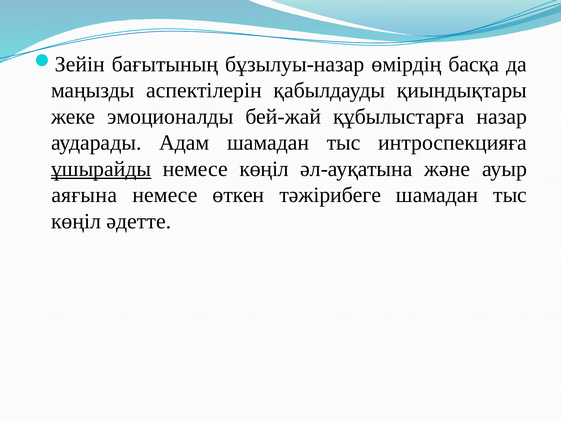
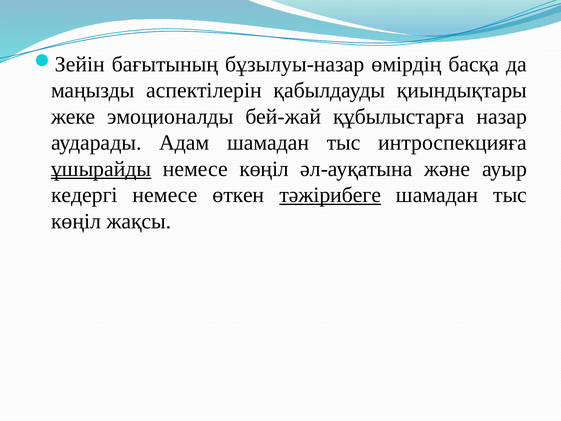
аяғына: аяғына -> кедергі (84, 195)
тәжірибеге underline: none -> present (330, 195)
әдетте: әдетте -> жақсы (139, 221)
